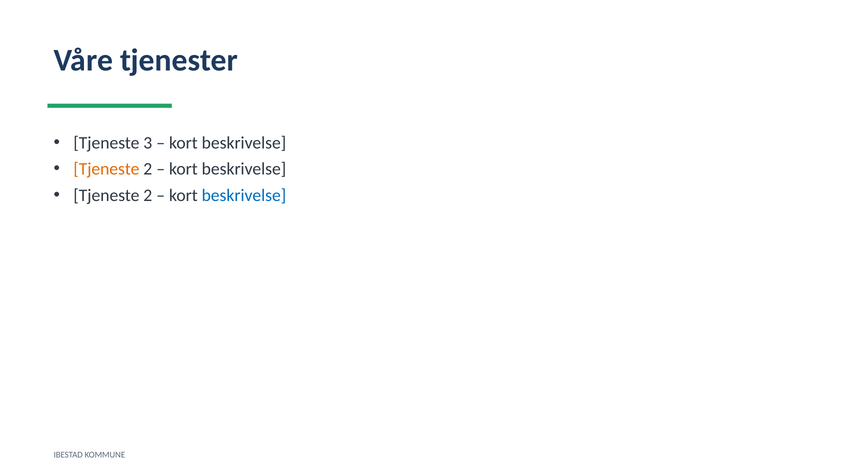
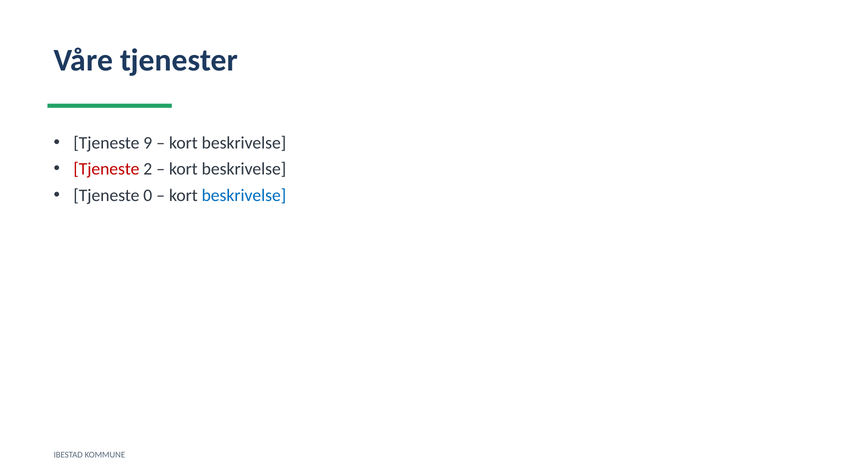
3: 3 -> 9 (148, 143)
Tjeneste colour: orange -> red (106, 169)
2: 2 -> 0 (148, 195)
